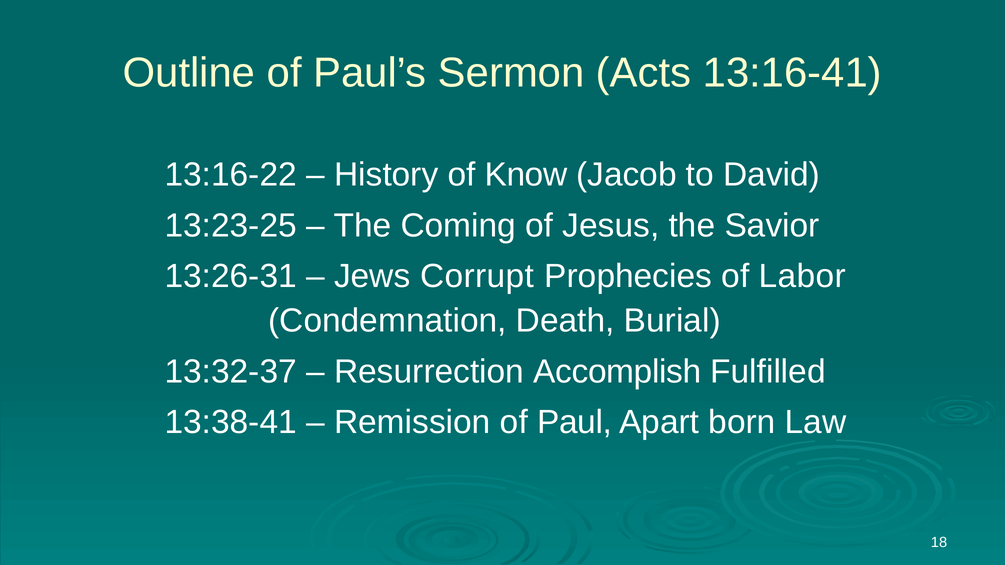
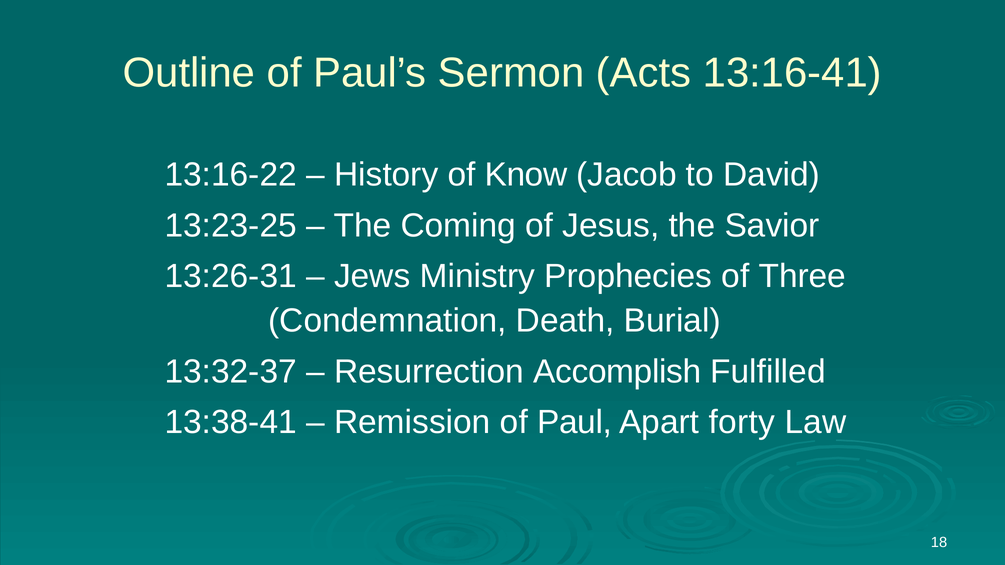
Corrupt: Corrupt -> Ministry (477, 277)
Labor: Labor -> Three (802, 277)
born: born -> forty (742, 423)
